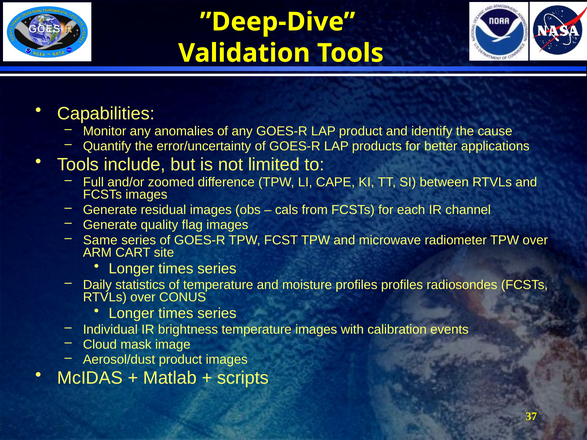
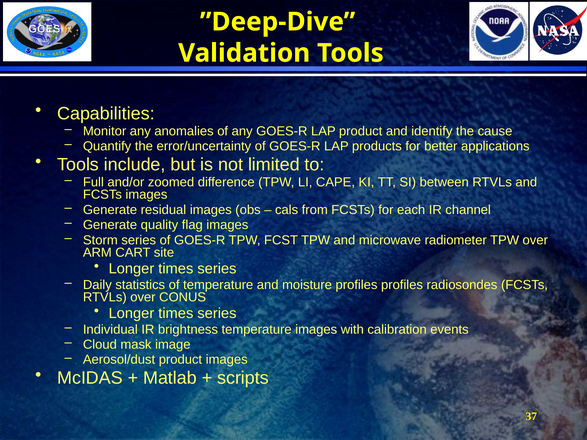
Same: Same -> Storm (100, 240)
